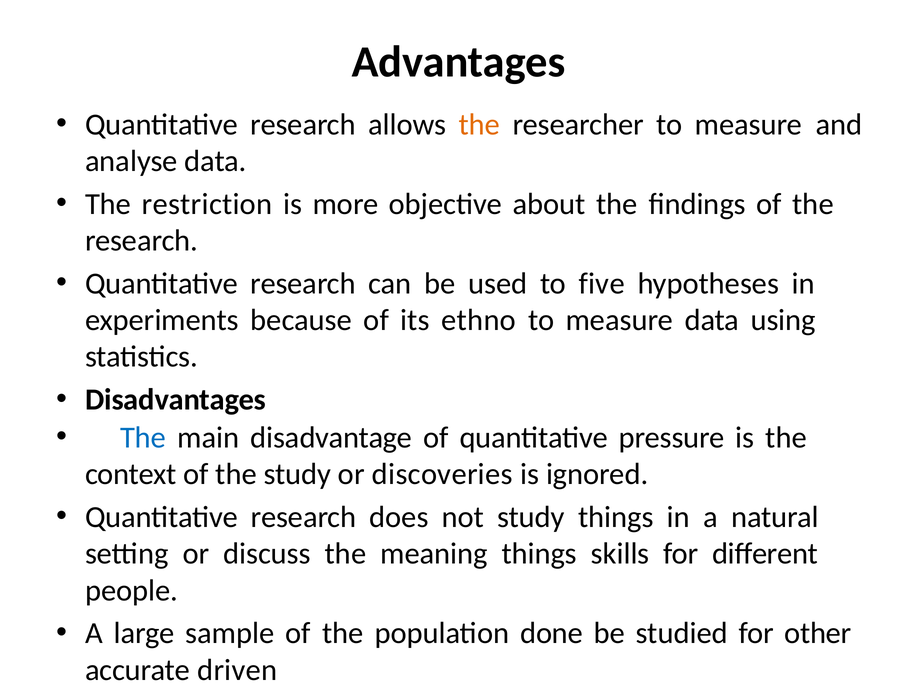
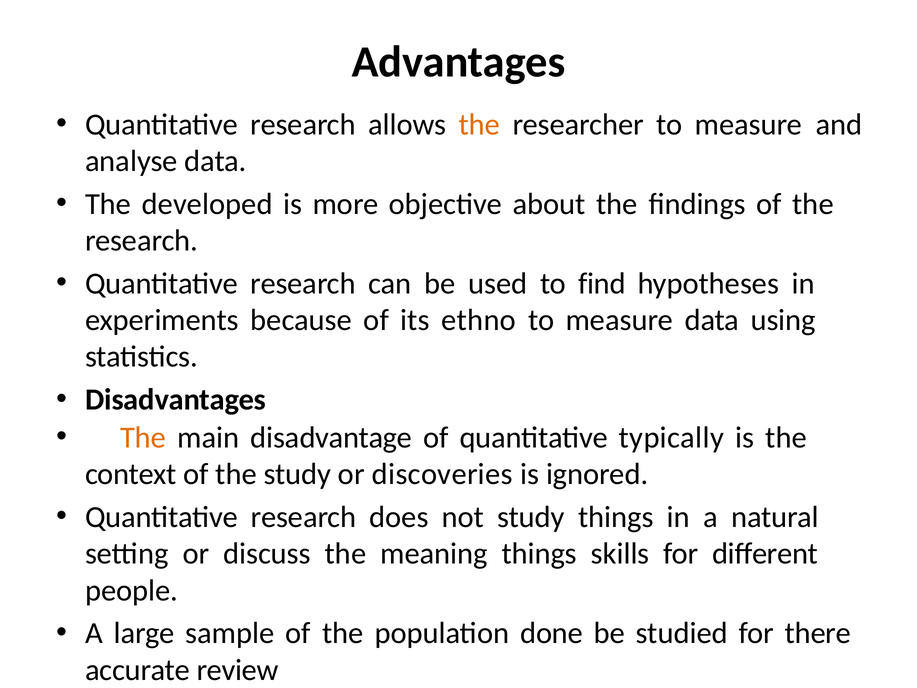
restriction: restriction -> developed (207, 204)
five: five -> find (602, 283)
The colour: blue -> orange (143, 437)
pressure: pressure -> typically (671, 437)
other: other -> there (818, 633)
driven: driven -> review (238, 670)
